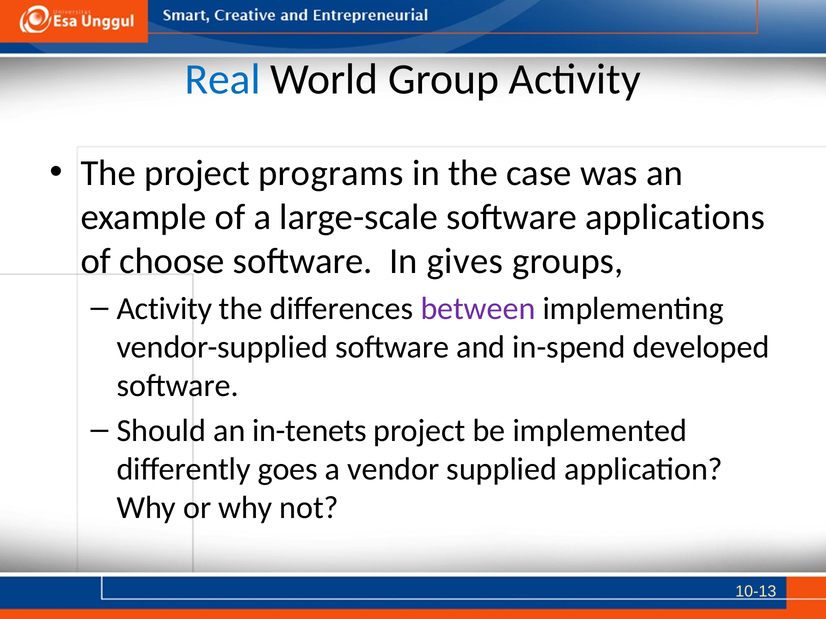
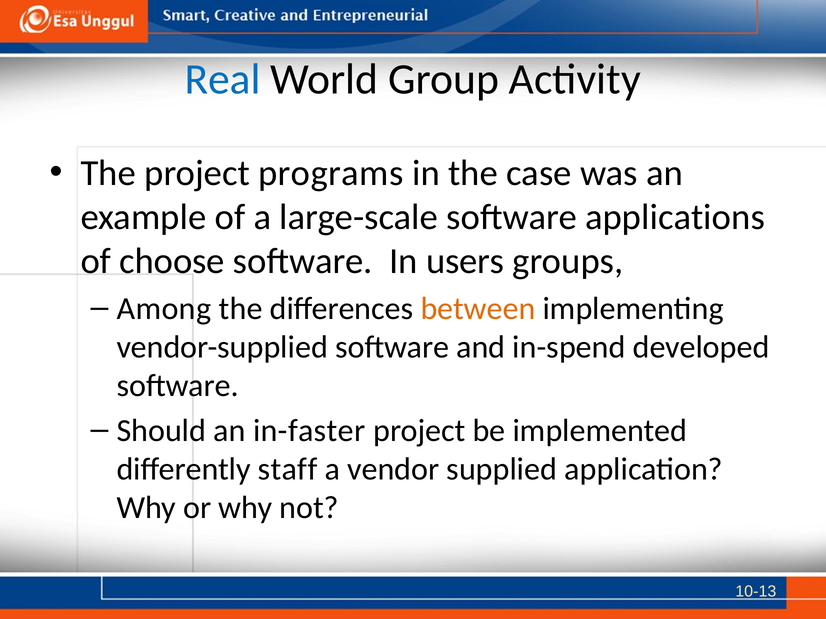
gives: gives -> users (465, 261)
Activity: Activity -> Among (164, 309)
between colour: purple -> orange (478, 309)
in-tenets: in-tenets -> in-faster (309, 431)
goes: goes -> staff (288, 470)
